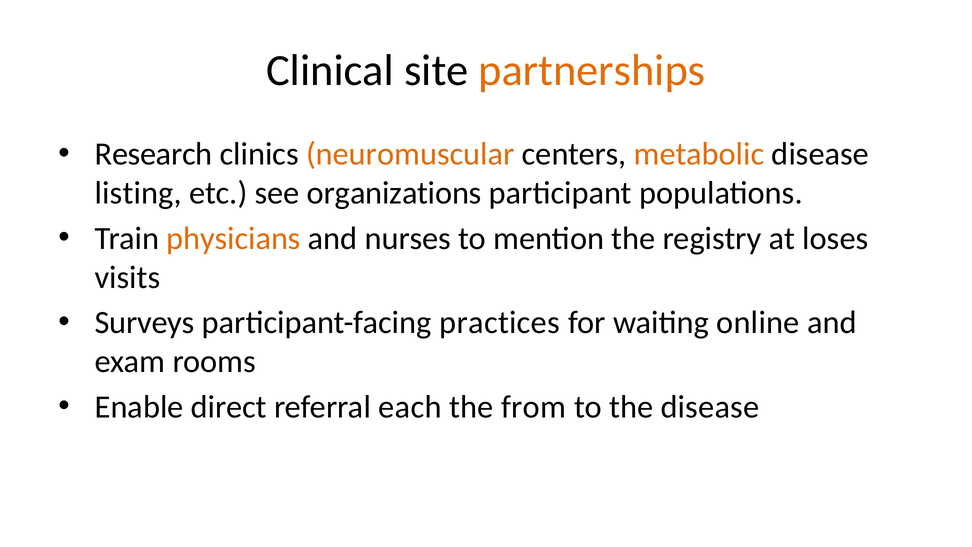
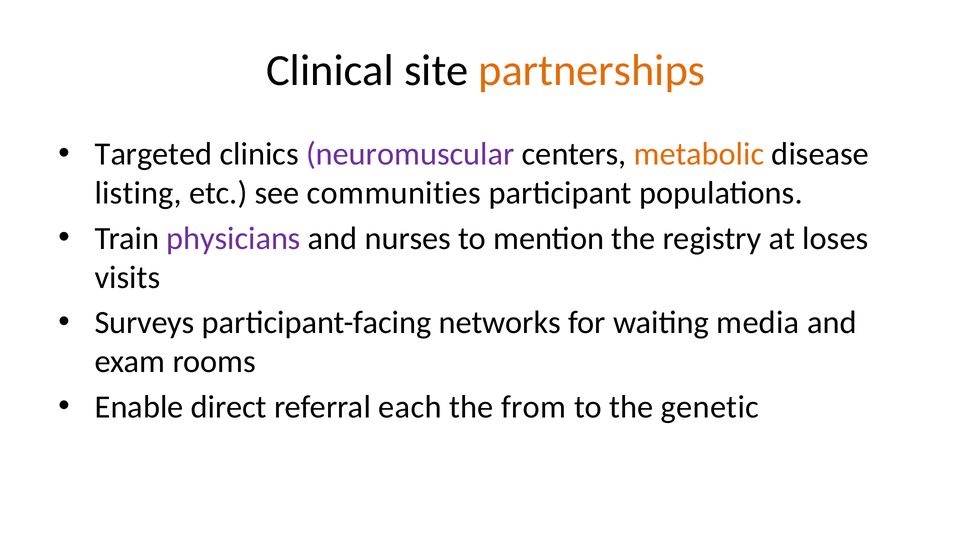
Research: Research -> Targeted (154, 154)
neuromuscular colour: orange -> purple (410, 154)
organizations: organizations -> communities (394, 193)
physicians colour: orange -> purple (233, 238)
practices: practices -> networks (500, 323)
online: online -> media (758, 323)
the disease: disease -> genetic (710, 407)
